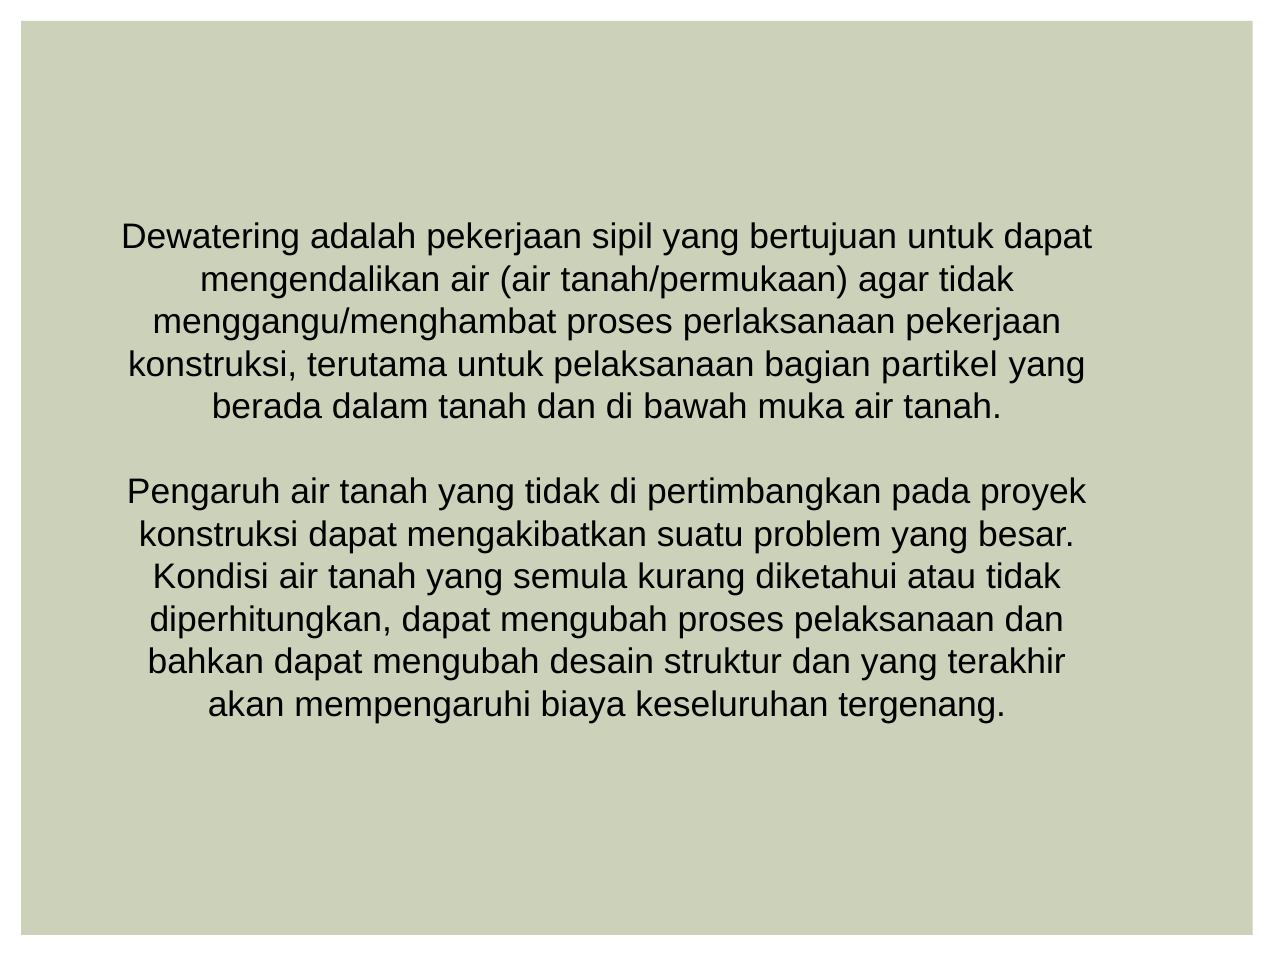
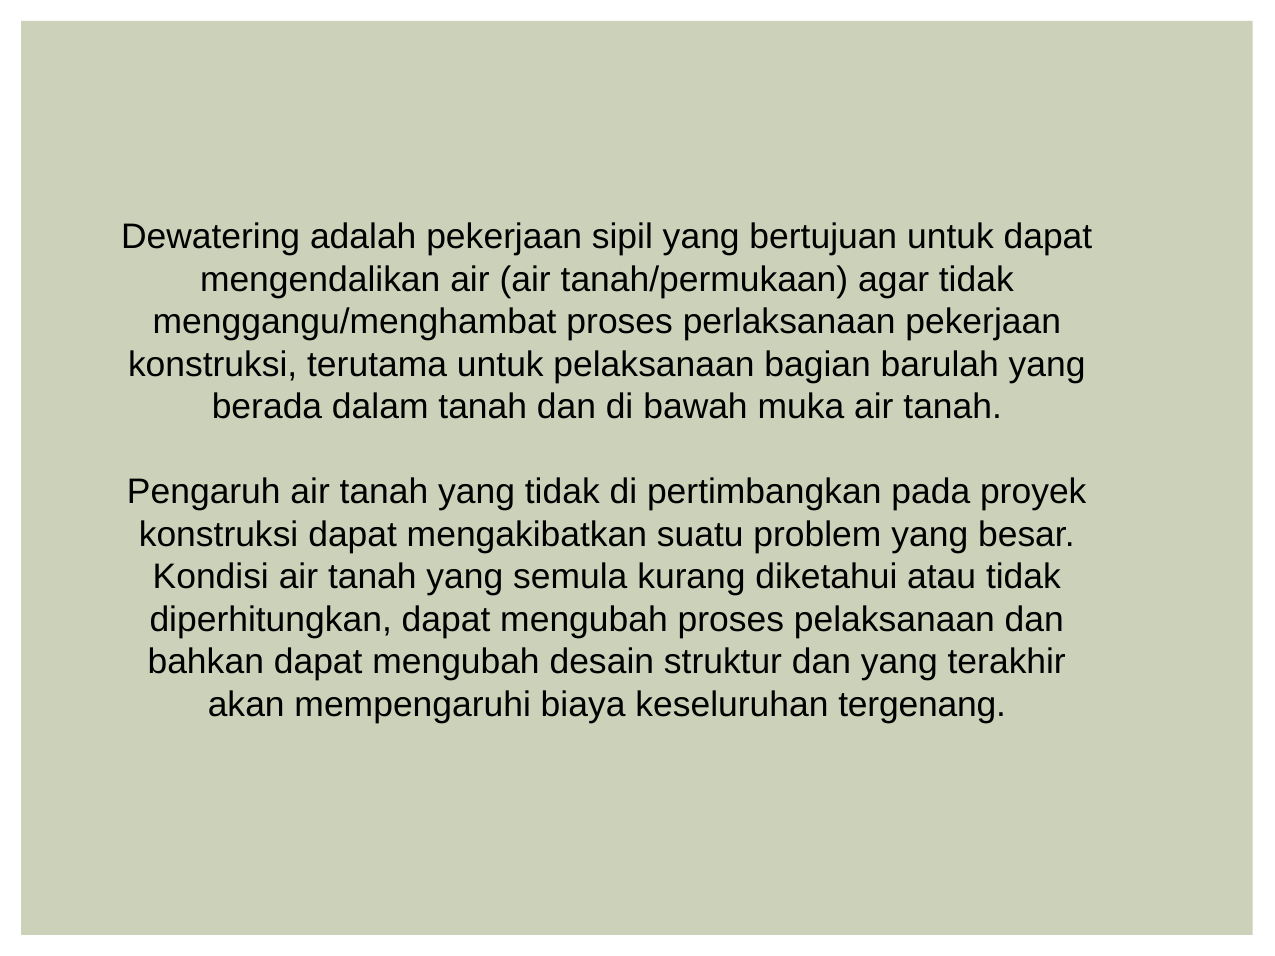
partikel: partikel -> barulah (940, 365)
